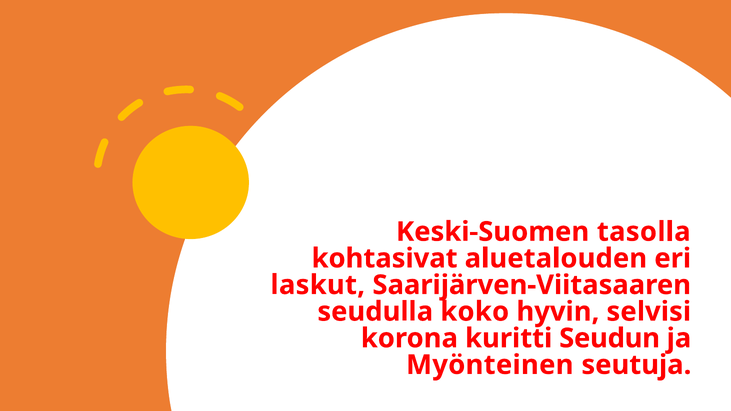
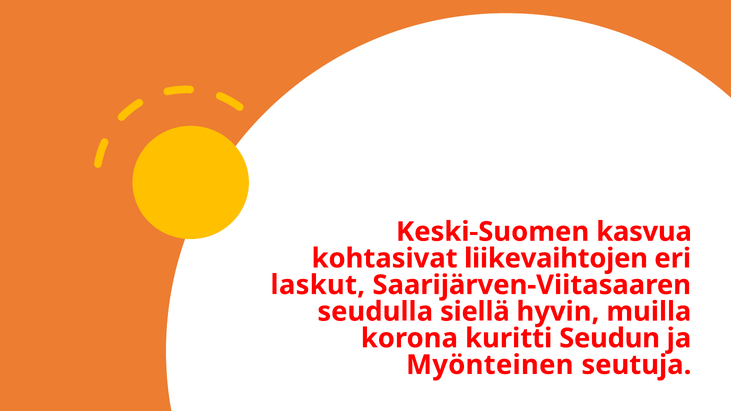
tasolla: tasolla -> kasvua (644, 232)
aluetalouden: aluetalouden -> liikevaihtojen (556, 259)
koko: koko -> siellä (475, 312)
selvisi: selvisi -> muilla (649, 312)
